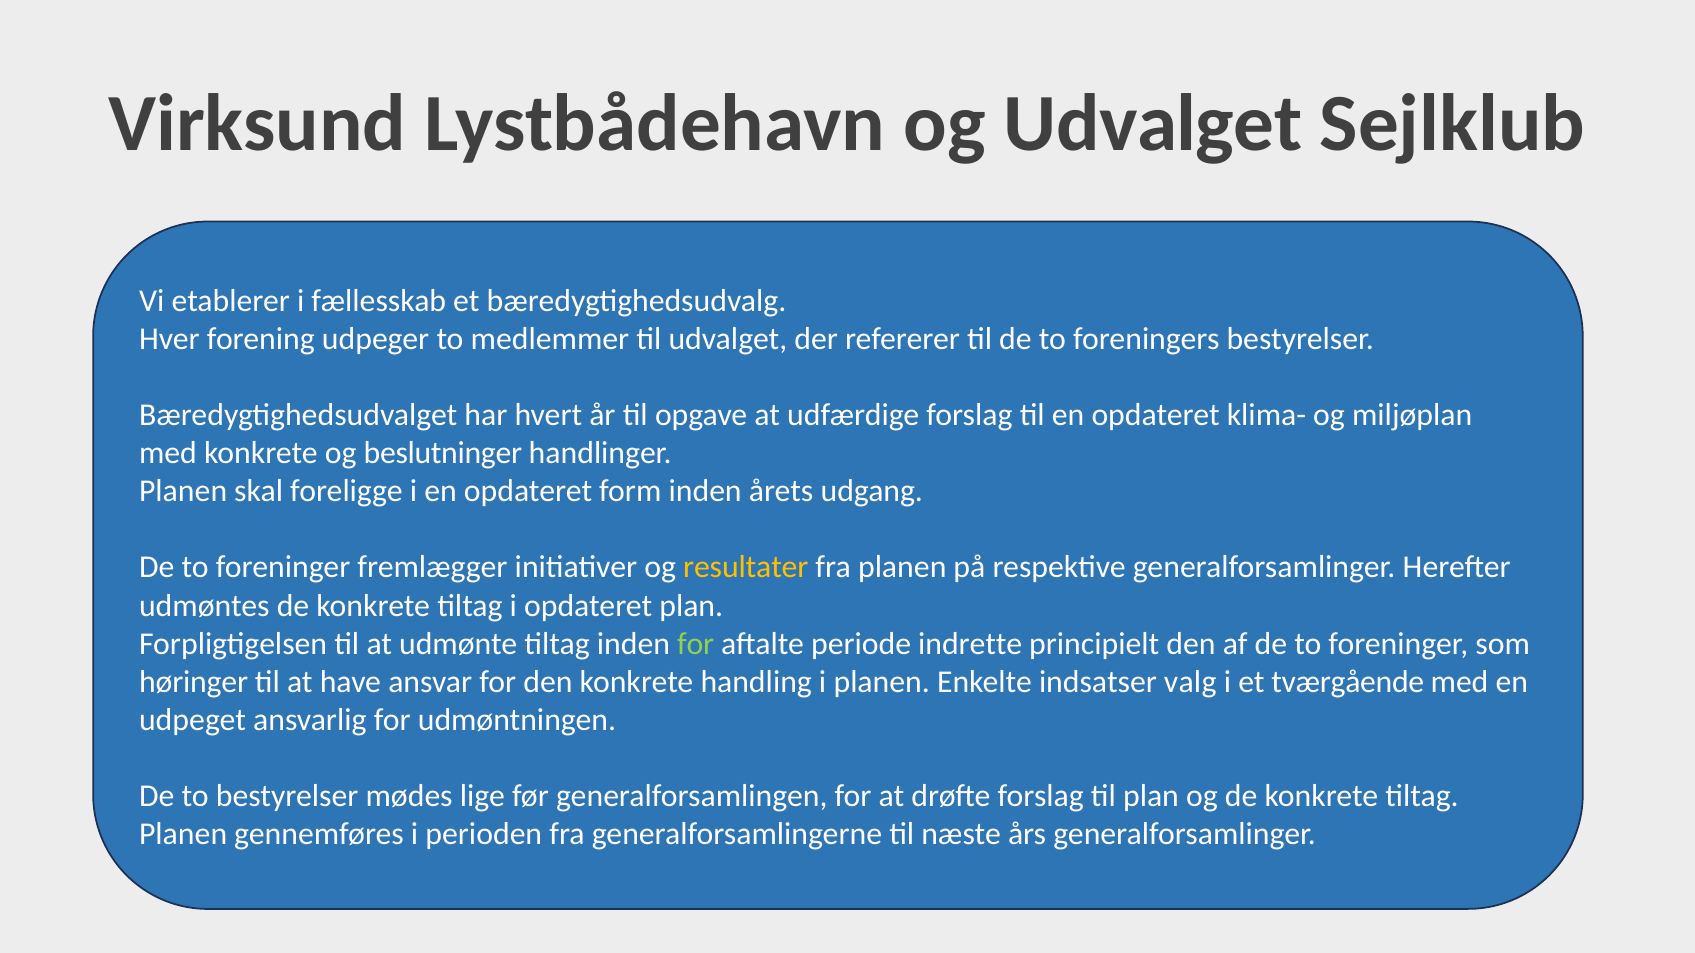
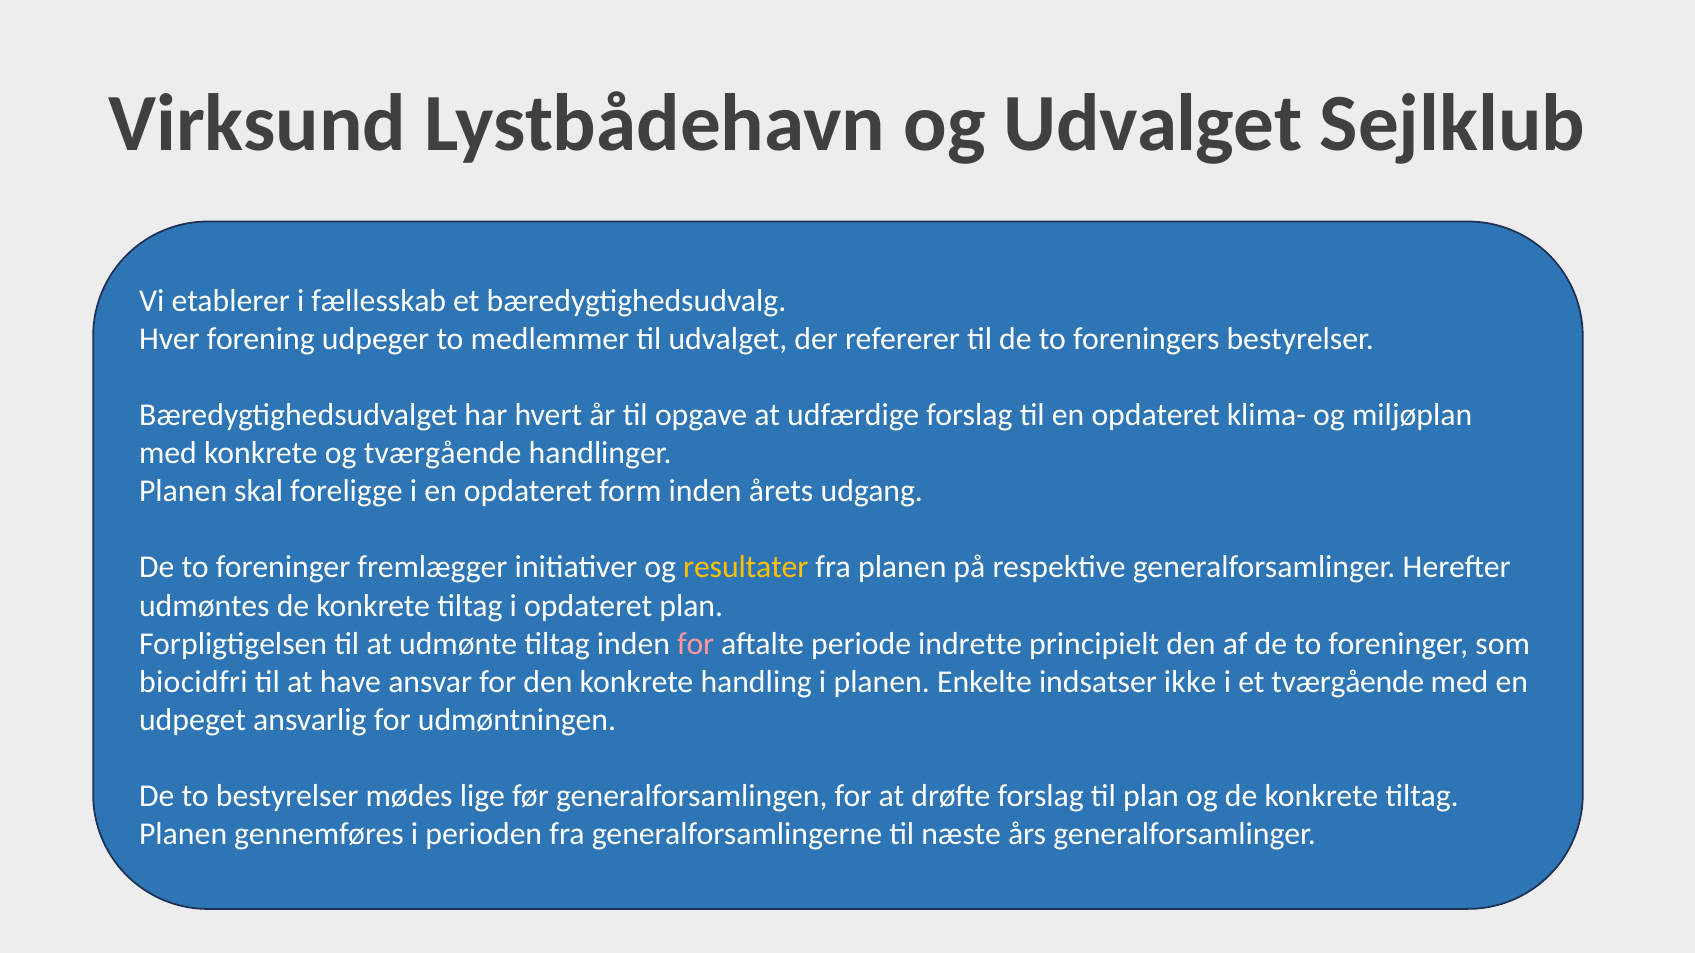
og beslutninger: beslutninger -> tværgående (443, 453)
for colour: light green -> pink (696, 644)
høringer: høringer -> biocidfri (193, 682)
valg: valg -> ikke (1190, 682)
